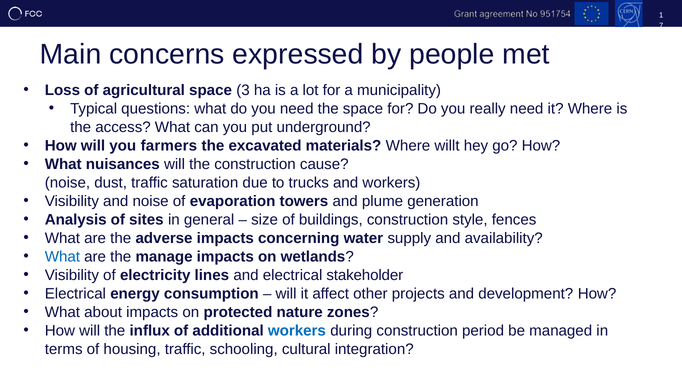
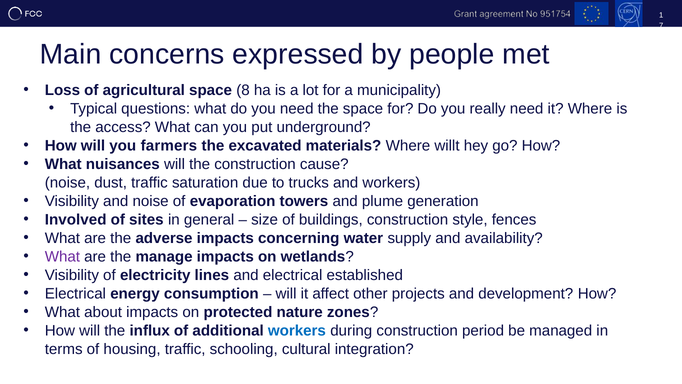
3: 3 -> 8 (243, 90)
Analysis: Analysis -> Involved (76, 219)
What colour: blue -> purple (62, 256)
stakeholder: stakeholder -> established (365, 275)
